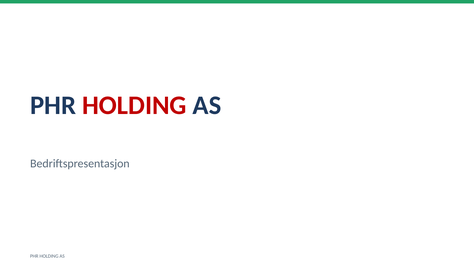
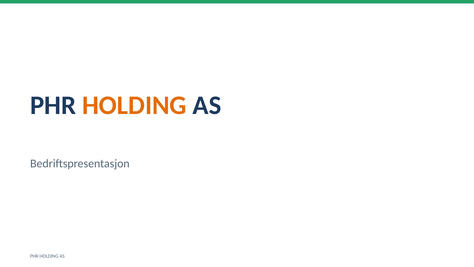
HOLDING colour: red -> orange (134, 105)
